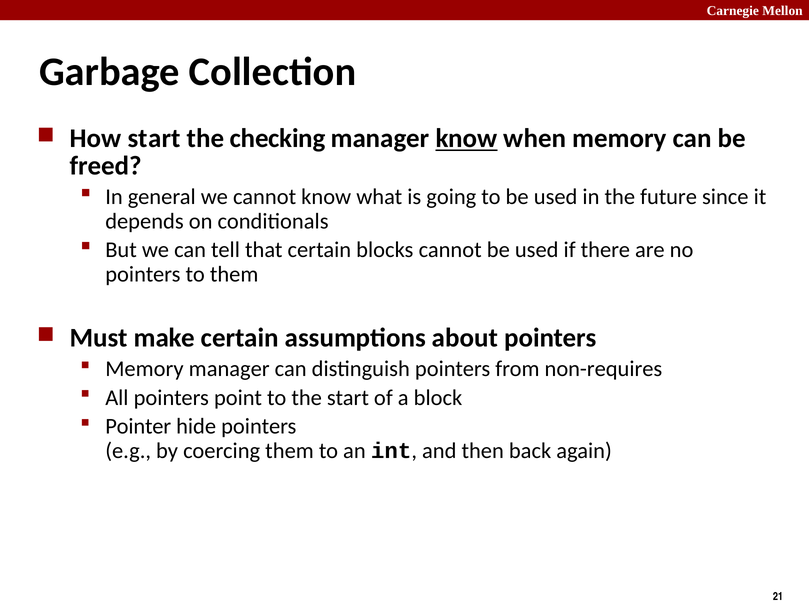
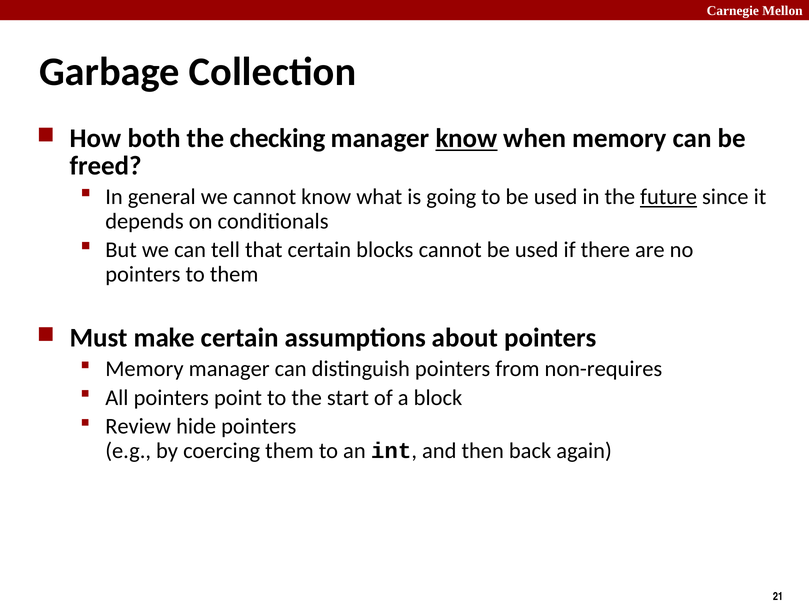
How start: start -> both (154, 139)
future underline: none -> present (669, 197)
Pointer: Pointer -> Review (138, 426)
